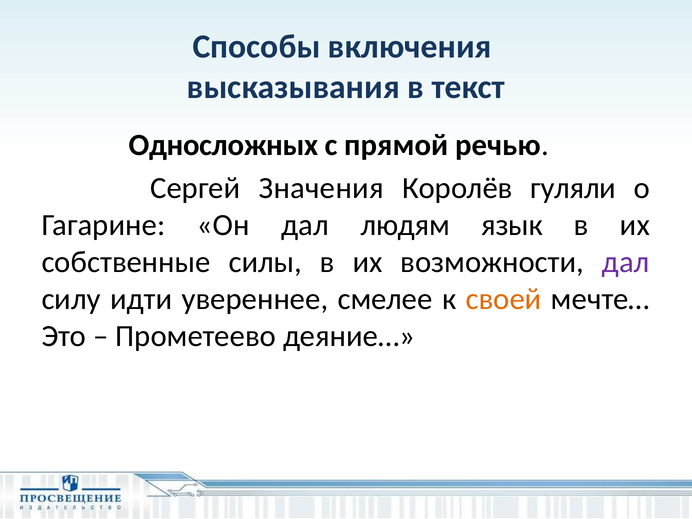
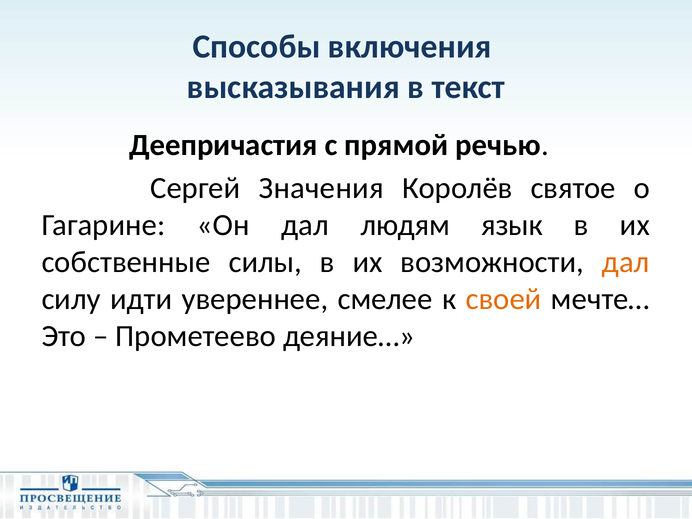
Односложных: Односложных -> Деепричастия (223, 145)
гуляли: гуляли -> святое (573, 188)
дал colour: purple -> orange (626, 262)
